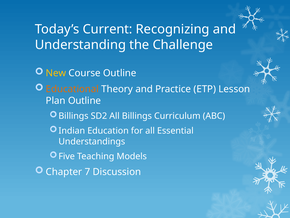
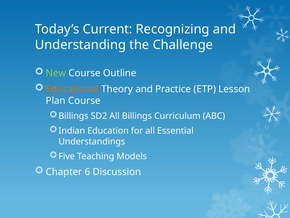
New colour: yellow -> light green (56, 73)
Plan Outline: Outline -> Course (84, 101)
7: 7 -> 6 (87, 172)
